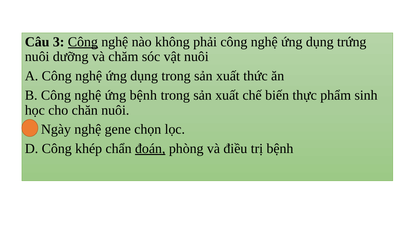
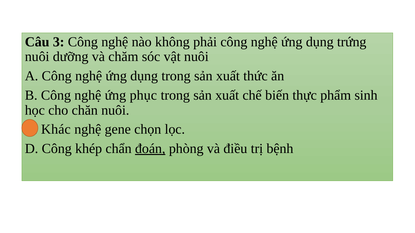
Công underline: present -> none (83, 42)
ứng bệnh: bệnh -> phục (143, 95)
Ngày: Ngày -> Khác (56, 130)
